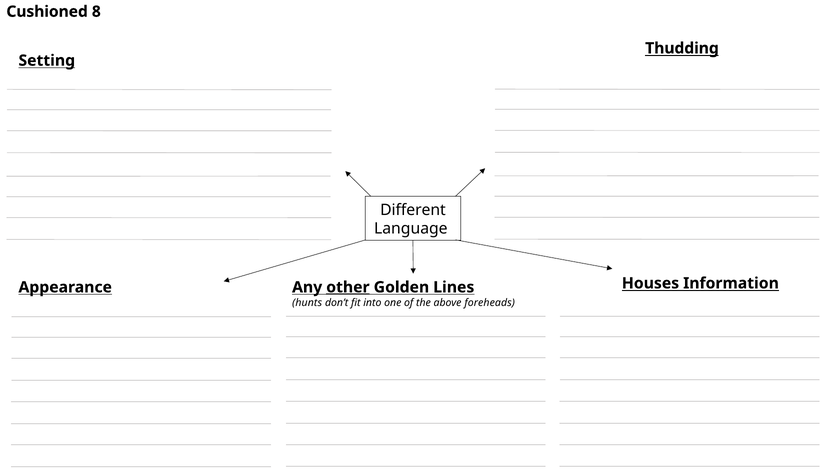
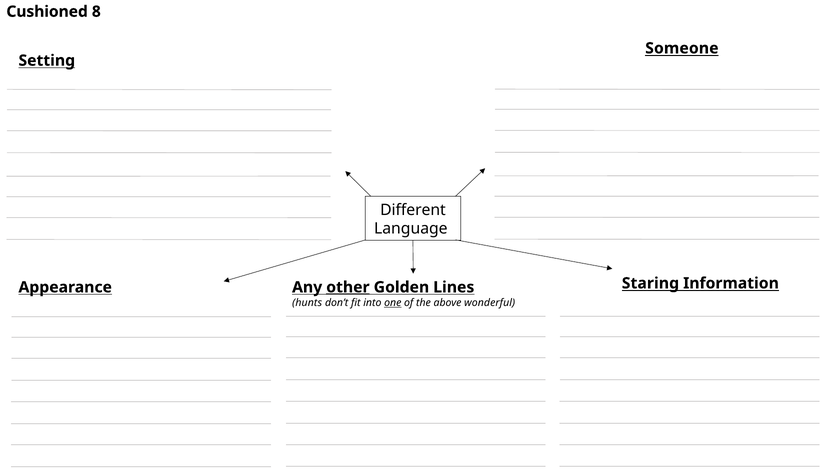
Thudding: Thudding -> Someone (682, 48)
Houses: Houses -> Staring (650, 284)
one underline: none -> present (393, 303)
foreheads: foreheads -> wonderful (490, 303)
